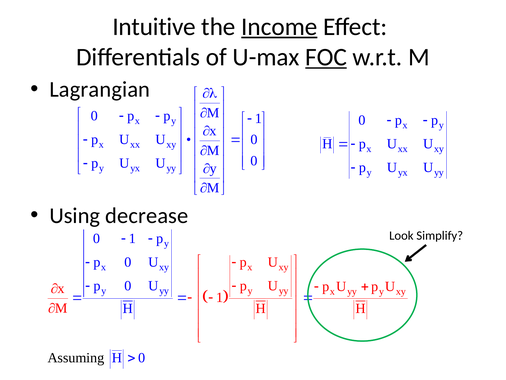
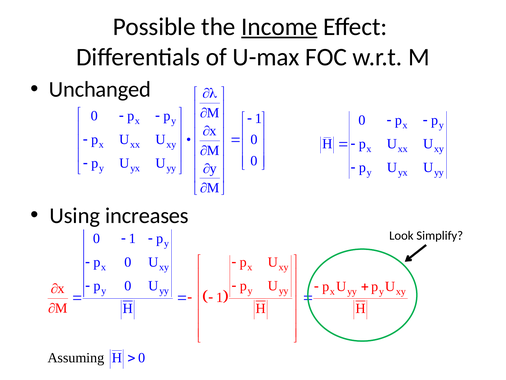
Intuitive: Intuitive -> Possible (154, 27)
FOC underline: present -> none (326, 57)
Lagrangian: Lagrangian -> Unchanged (100, 89)
decrease: decrease -> increases (147, 215)
